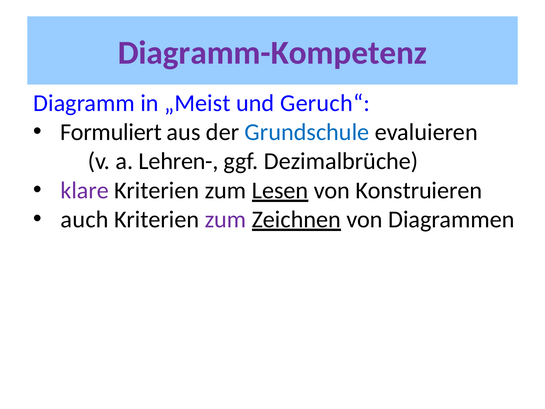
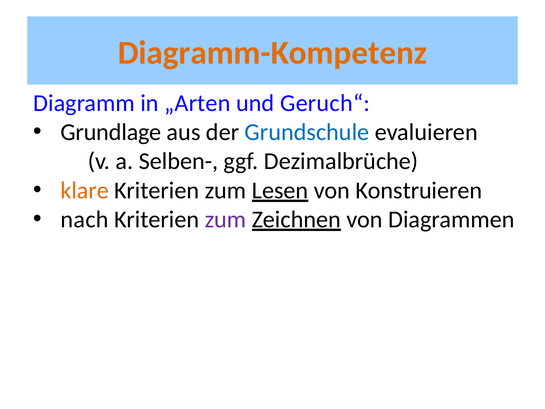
Diagramm-Kompetenz colour: purple -> orange (272, 53)
„Meist: „Meist -> „Arten (197, 103)
Formuliert: Formuliert -> Grundlage (111, 132)
Lehren-: Lehren- -> Selben- (178, 161)
klare colour: purple -> orange (85, 190)
auch: auch -> nach (85, 219)
